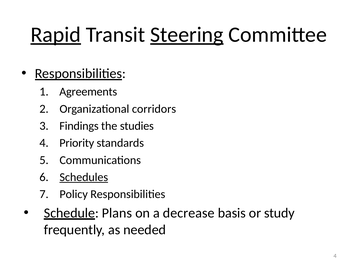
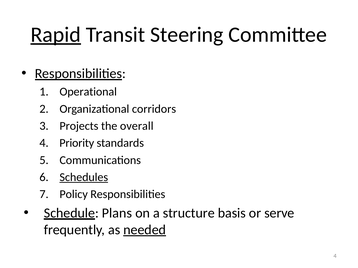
Steering underline: present -> none (187, 35)
Agreements: Agreements -> Operational (88, 92)
Findings: Findings -> Projects (79, 126)
studies: studies -> overall (137, 126)
decrease: decrease -> structure (189, 213)
study: study -> serve (279, 213)
needed underline: none -> present (145, 230)
